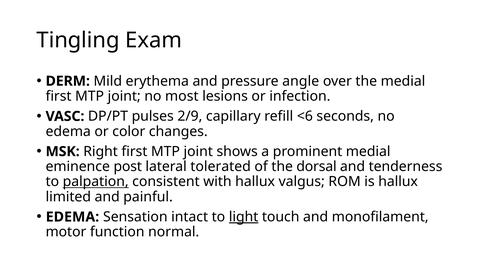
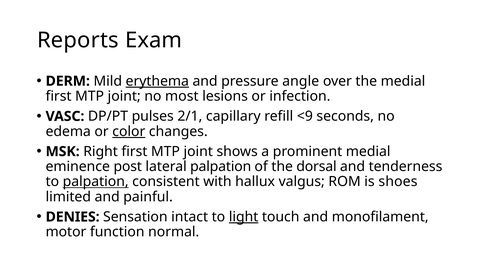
Tingling: Tingling -> Reports (78, 40)
erythema underline: none -> present (157, 81)
2/9: 2/9 -> 2/1 (190, 116)
<6: <6 -> <9 (305, 116)
color underline: none -> present (129, 131)
lateral tolerated: tolerated -> palpation (221, 167)
is hallux: hallux -> shoes (398, 182)
EDEMA: EDEMA -> DENIES (73, 217)
